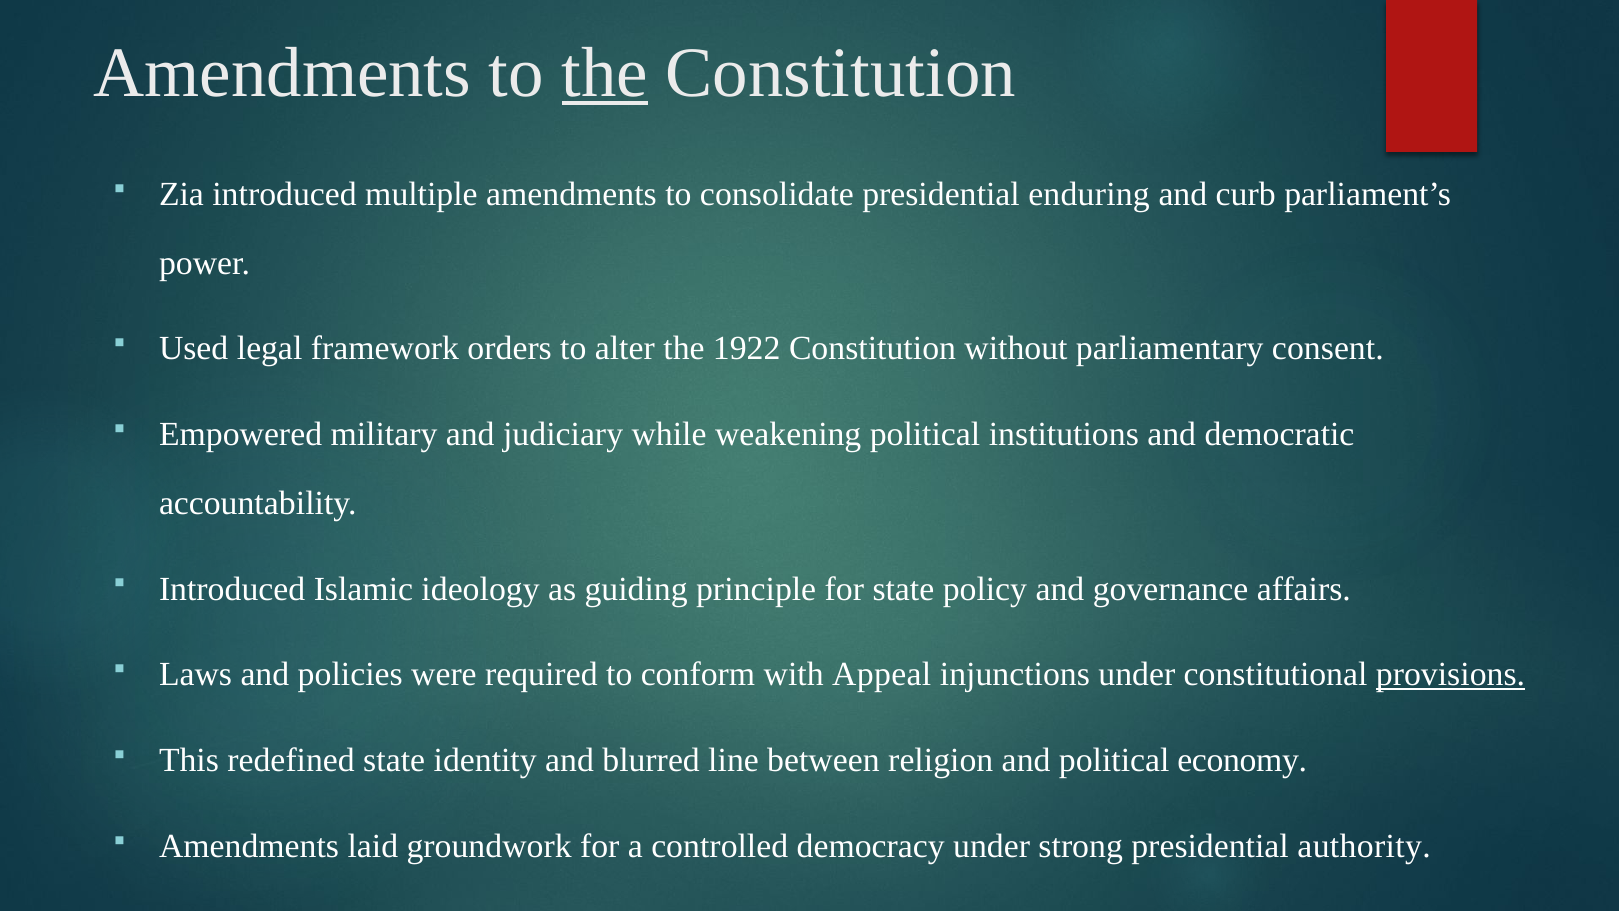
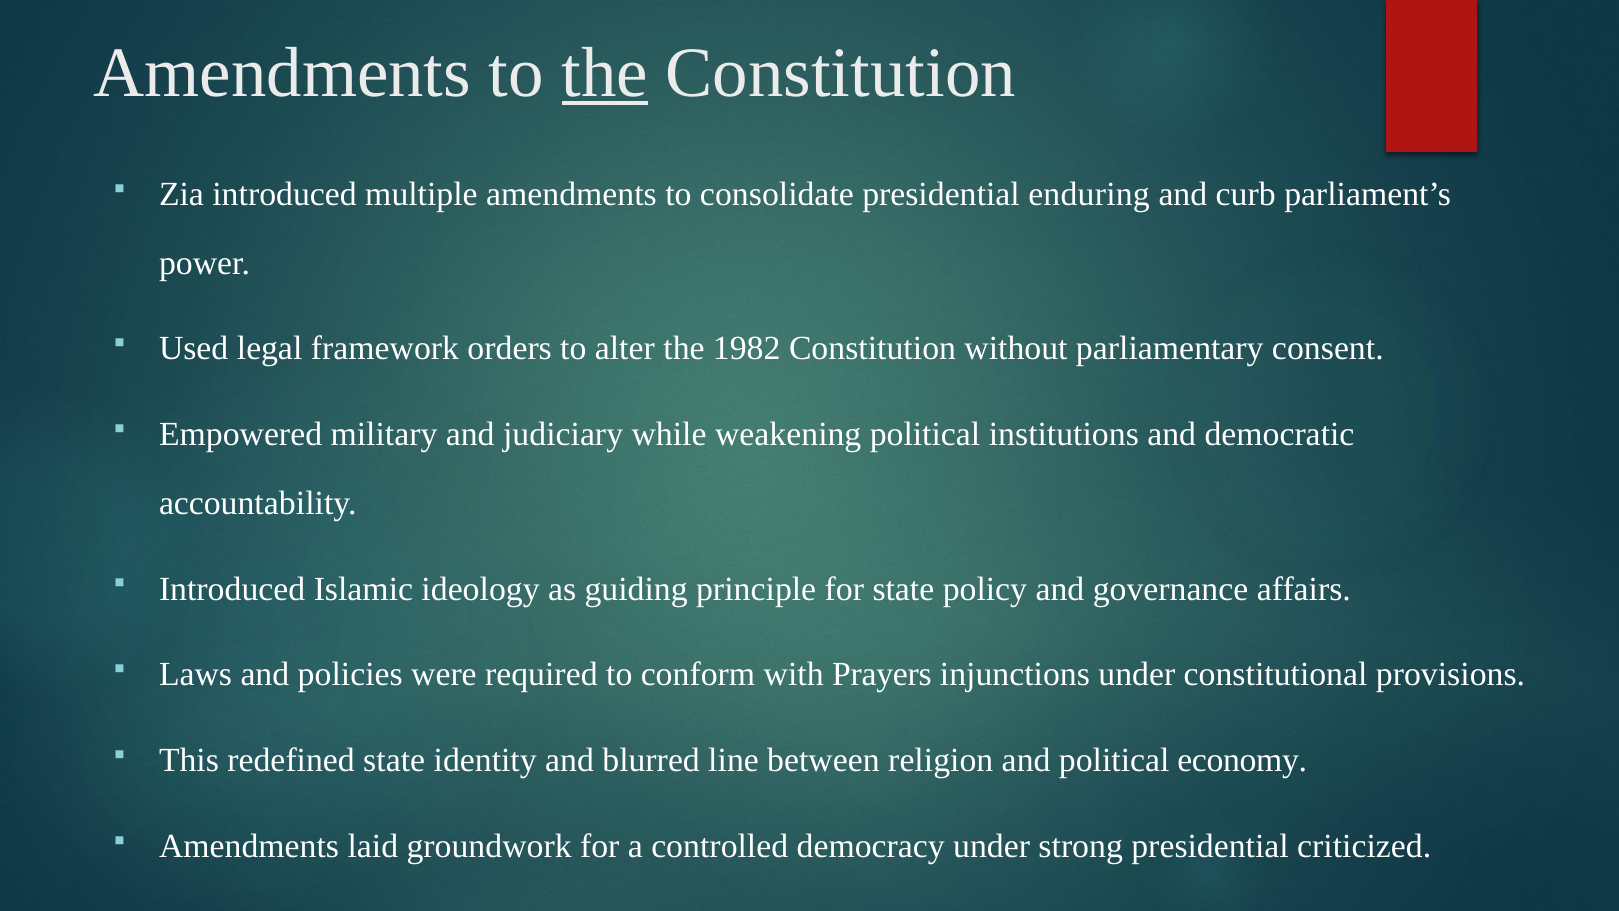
1922: 1922 -> 1982 (747, 349)
Appeal: Appeal -> Prayers (882, 674)
provisions underline: present -> none (1451, 674)
authority: authority -> criticized (1364, 846)
